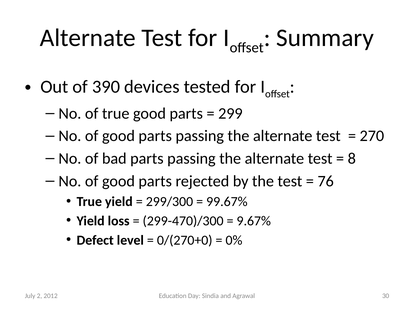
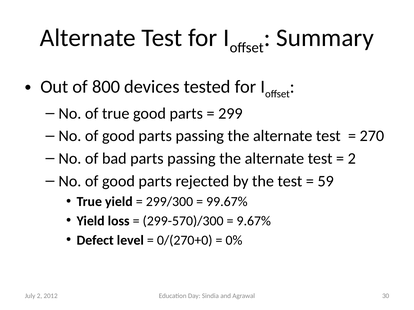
390: 390 -> 800 (106, 87)
8: 8 -> 2 (352, 159)
76: 76 -> 59 (326, 181)
299-470)/300: 299-470)/300 -> 299-570)/300 (183, 221)
